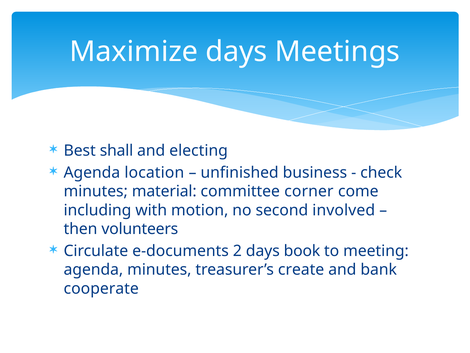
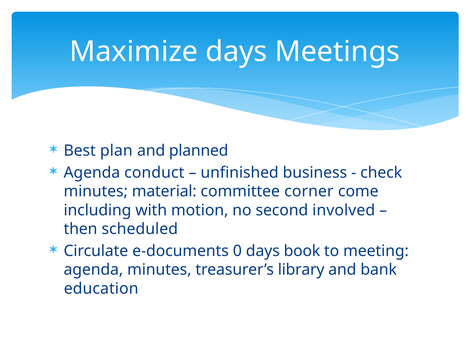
shall: shall -> plan (116, 150)
electing: electing -> planned (199, 150)
location: location -> conduct (154, 172)
volunteers: volunteers -> scheduled (140, 229)
2: 2 -> 0 (237, 251)
create: create -> library (301, 269)
cooperate: cooperate -> education (101, 288)
